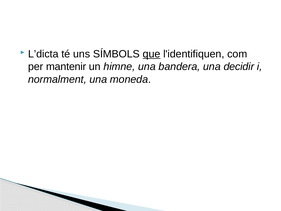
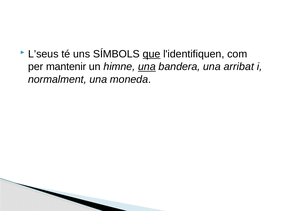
L’dicta: L’dicta -> L’seus (43, 54)
una underline: none -> present (147, 67)
decidir: decidir -> arribat (239, 67)
